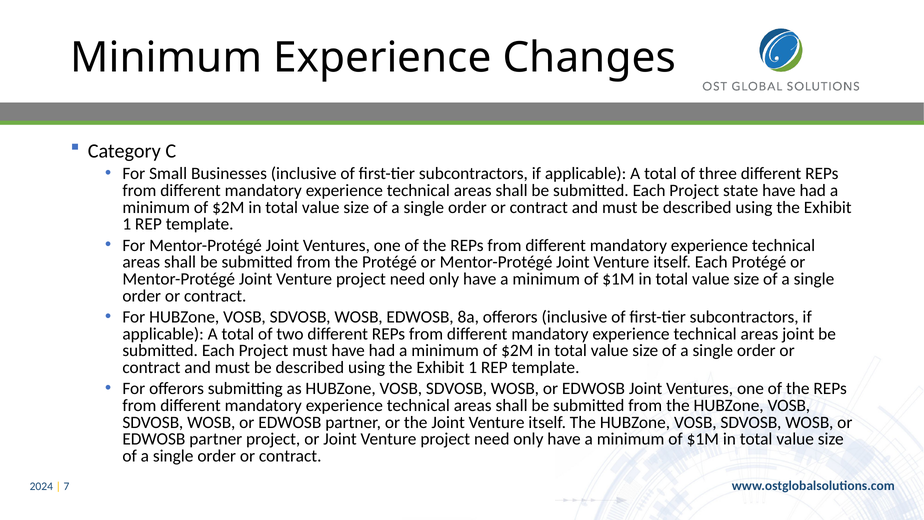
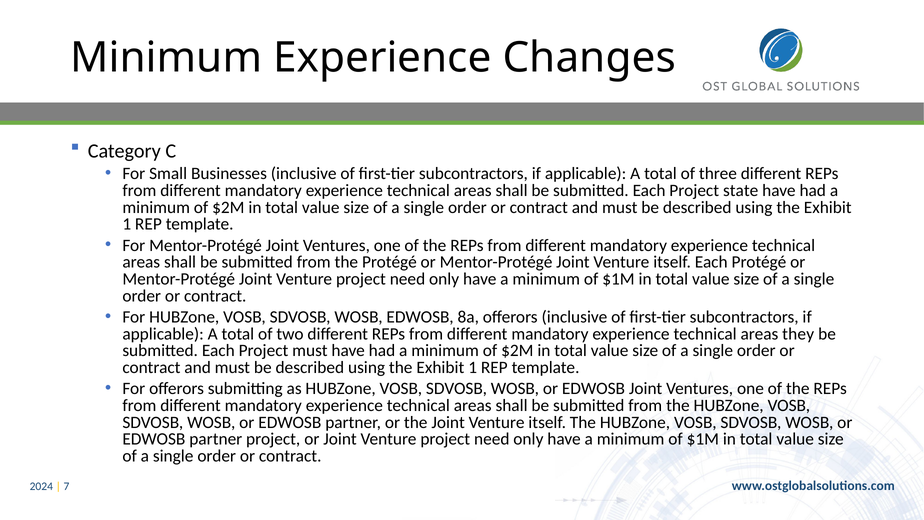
areas joint: joint -> they (798, 334)
